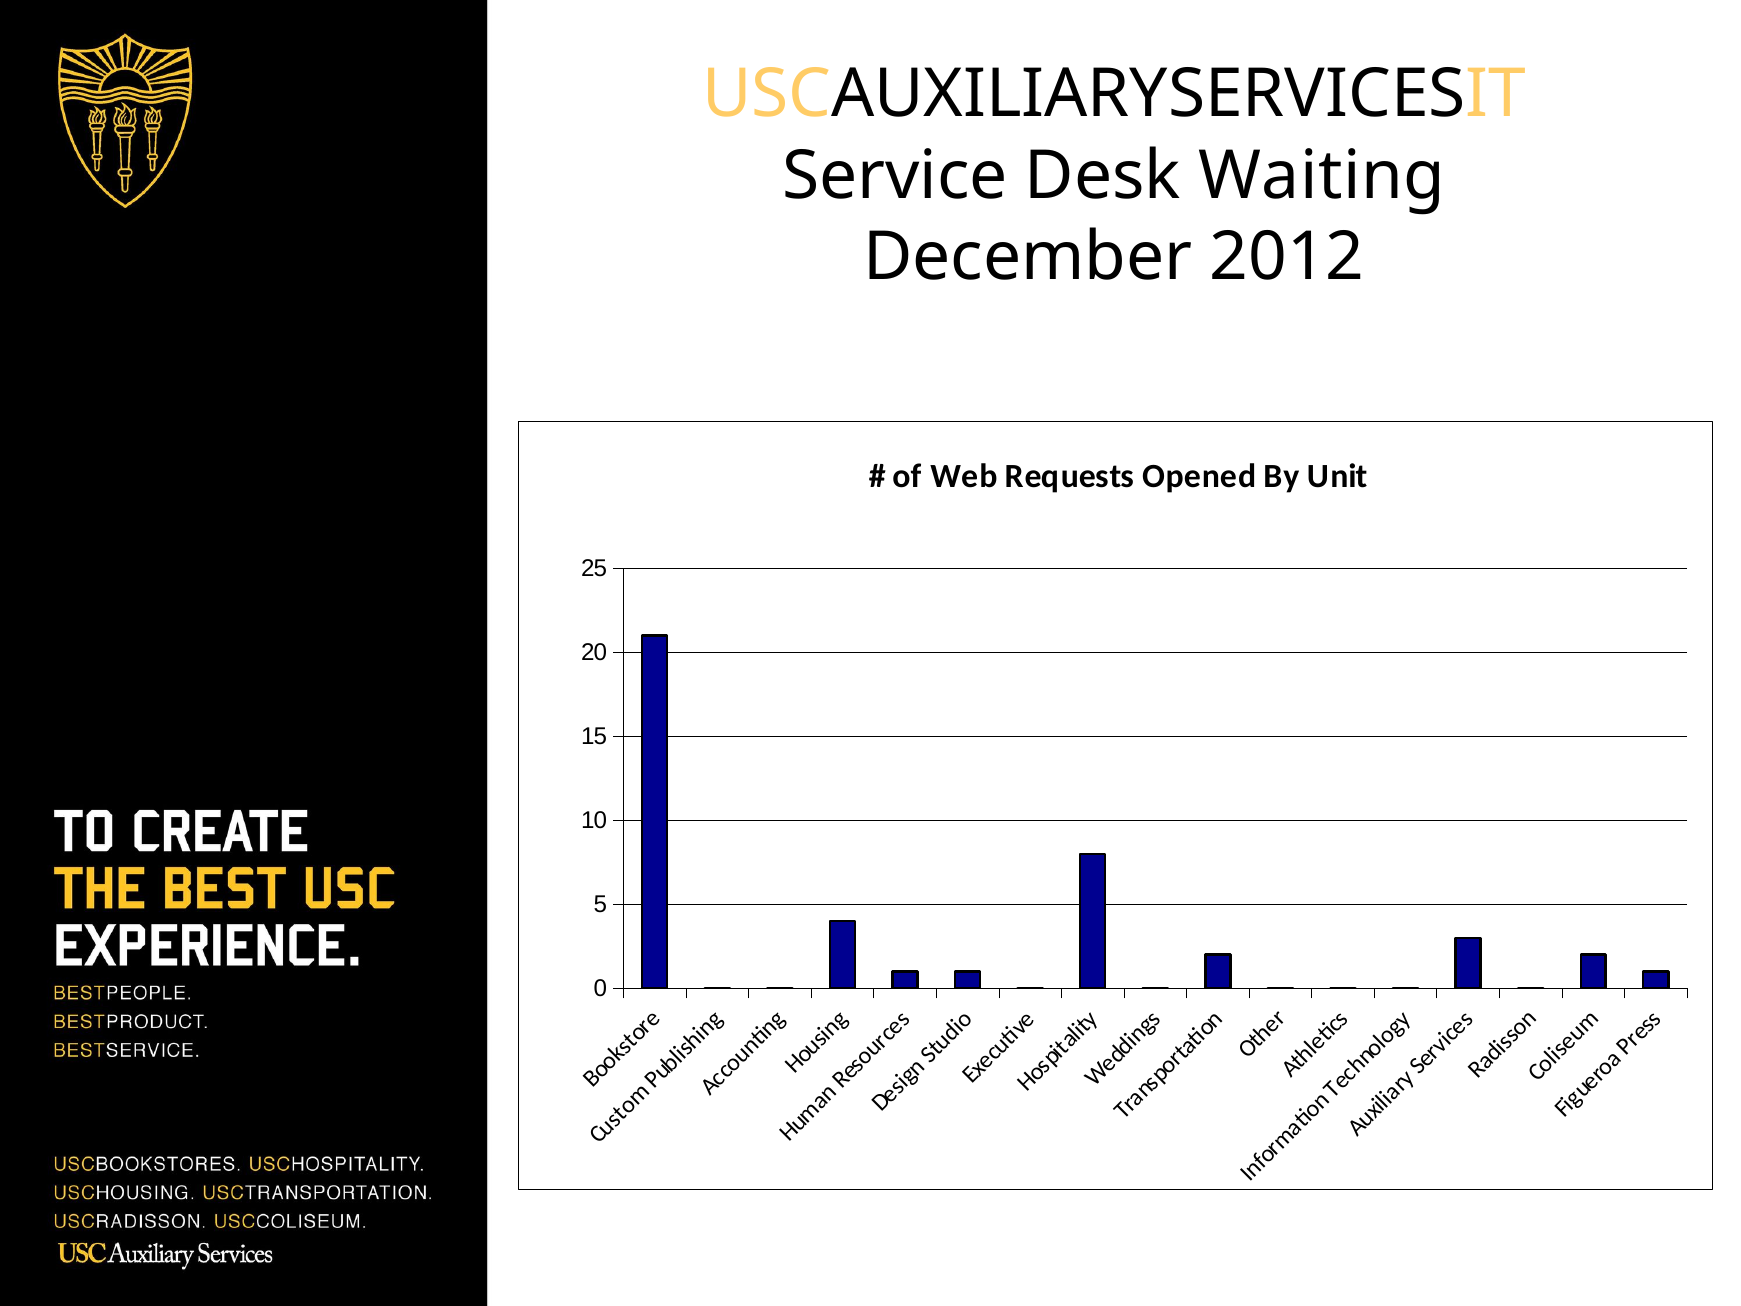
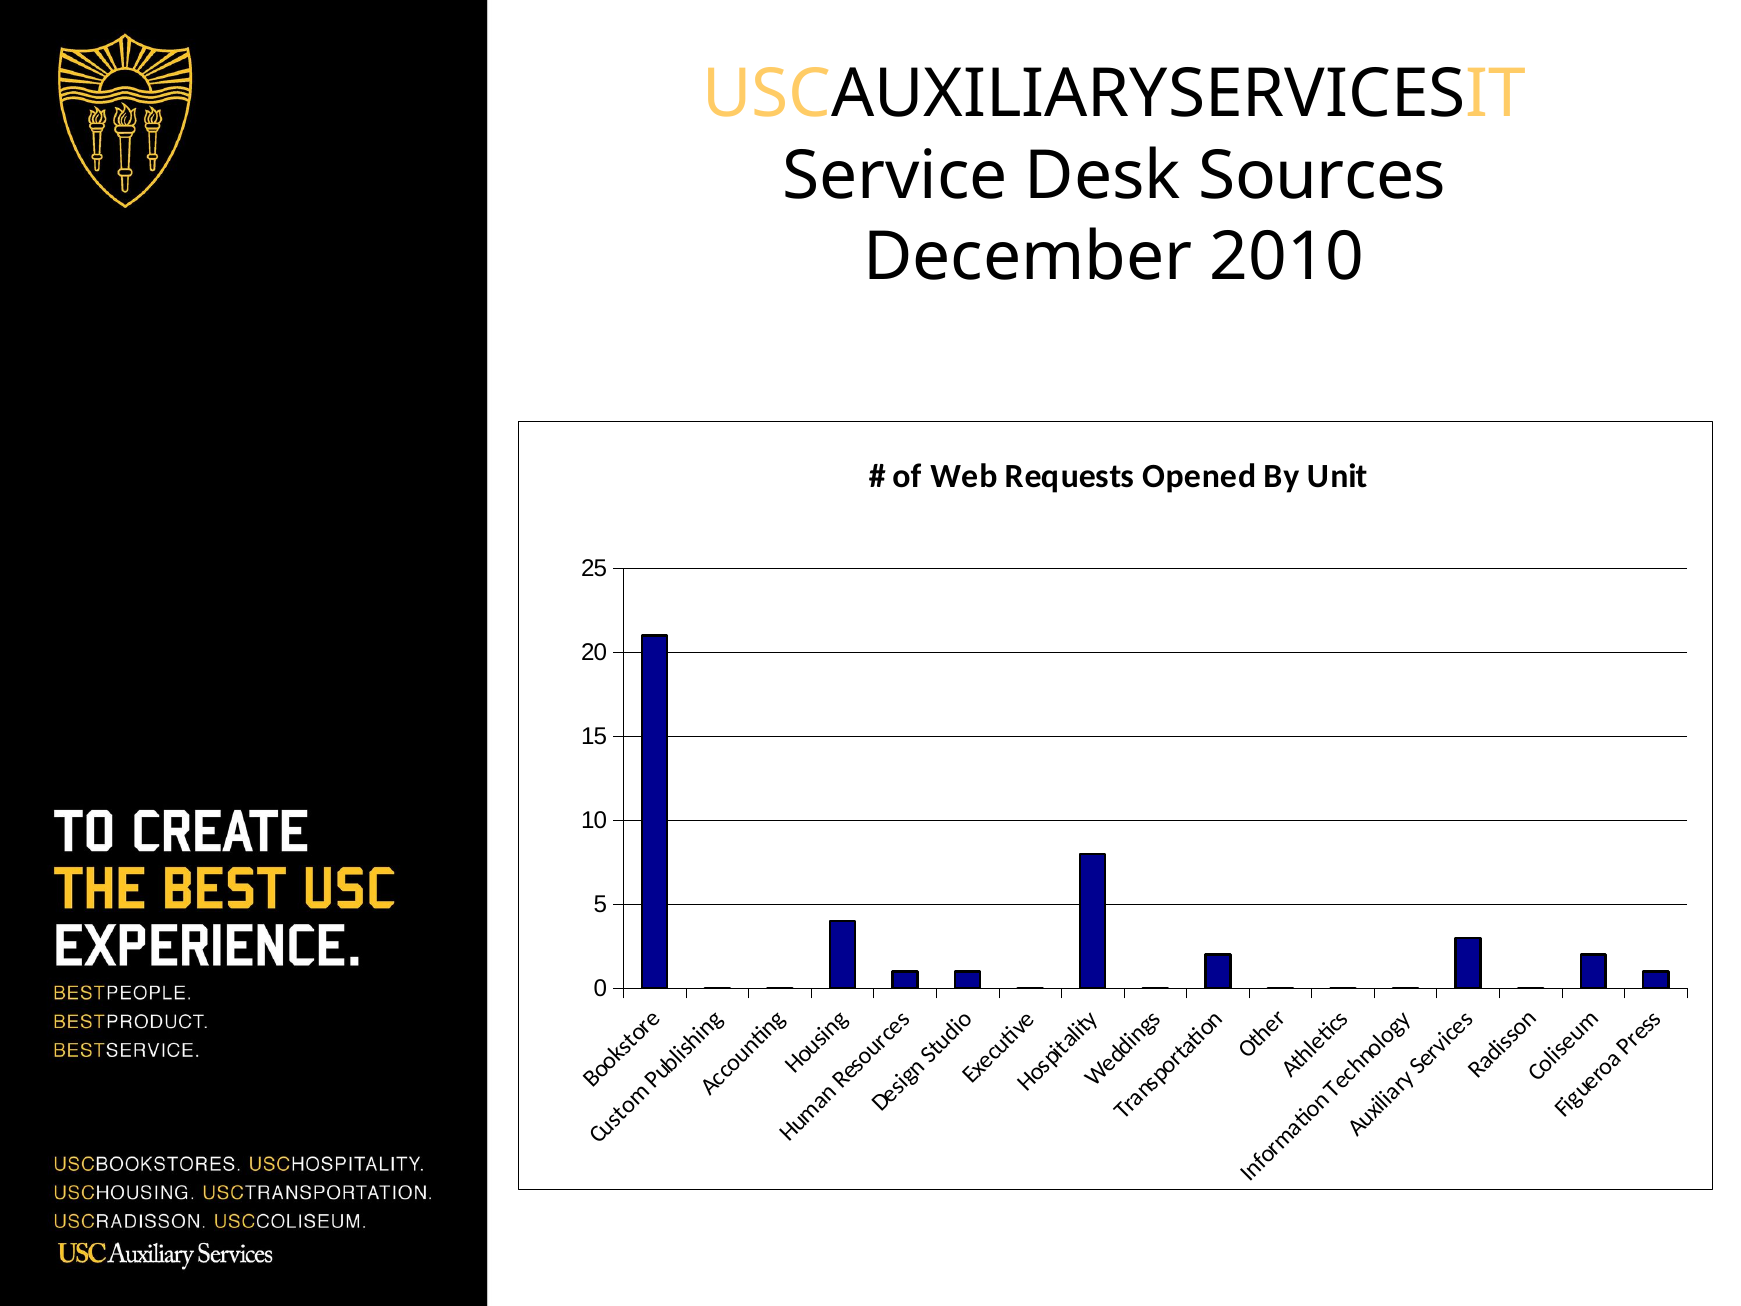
Waiting: Waiting -> Sources (1322, 176)
2012: 2012 -> 2010 (1287, 257)
